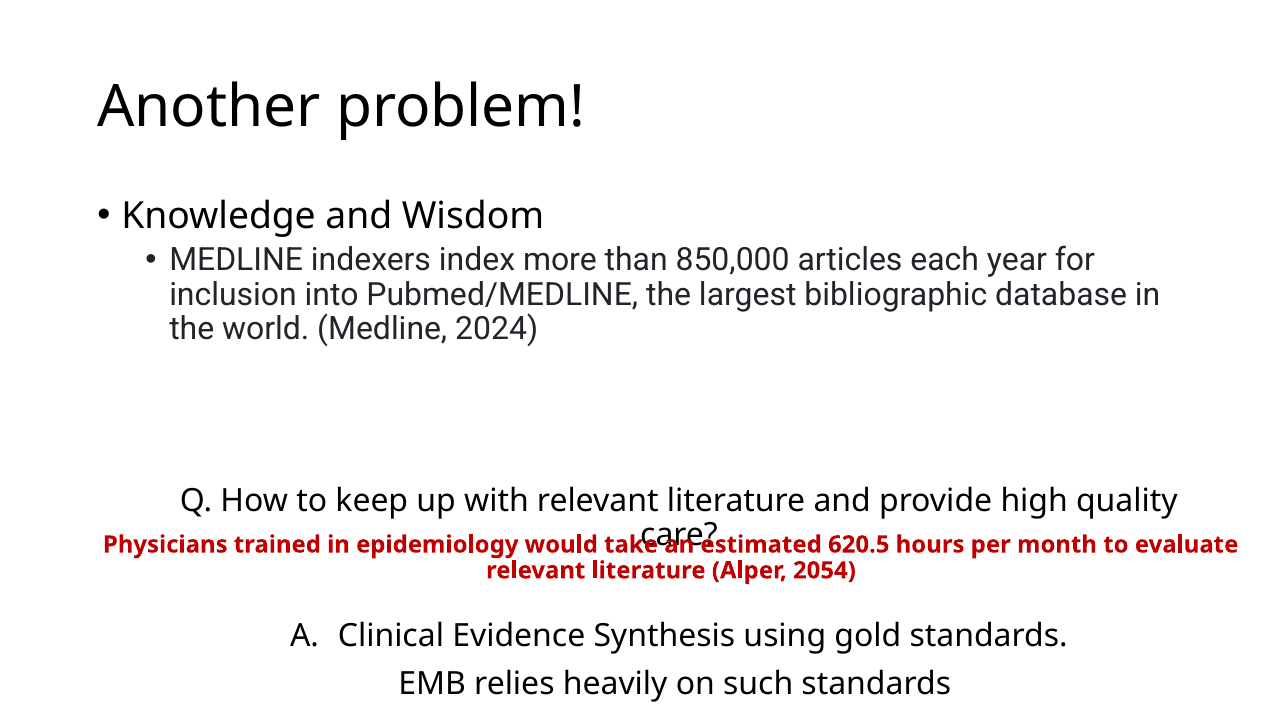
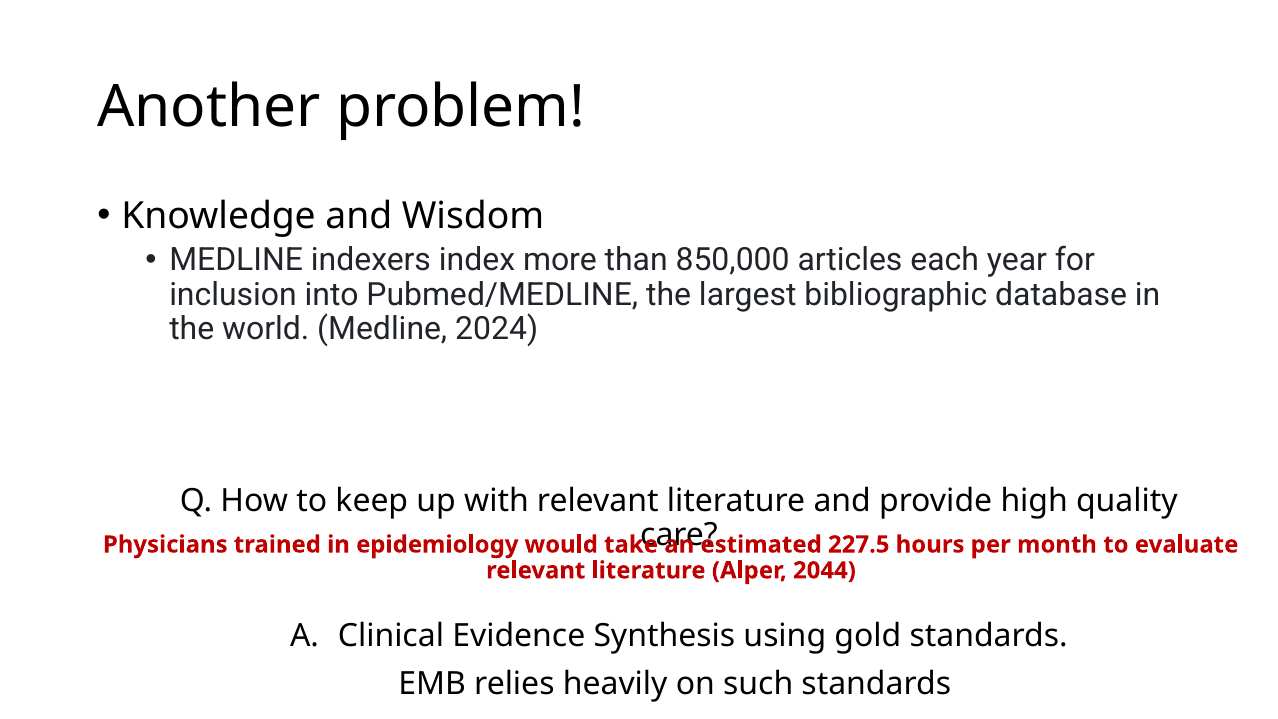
620.5: 620.5 -> 227.5 (859, 545)
2054: 2054 -> 2044 (824, 570)
